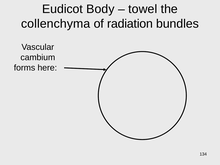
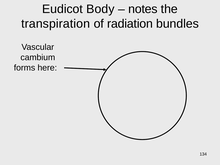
towel: towel -> notes (143, 9)
collenchyma: collenchyma -> transpiration (56, 24)
